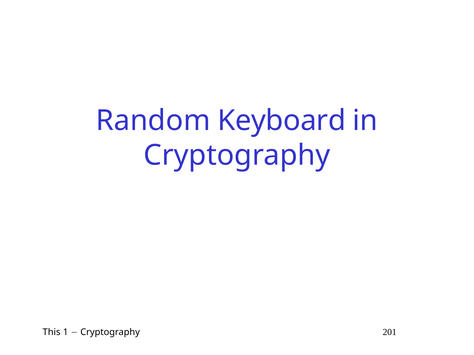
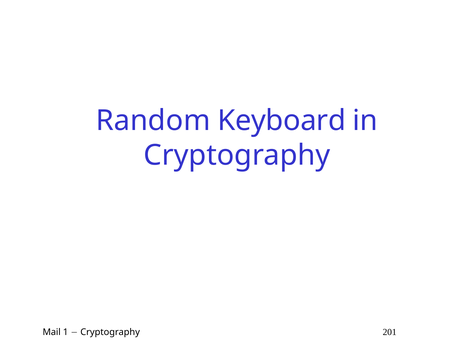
This: This -> Mail (52, 332)
